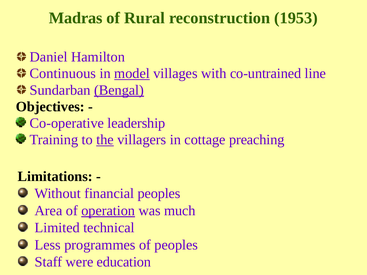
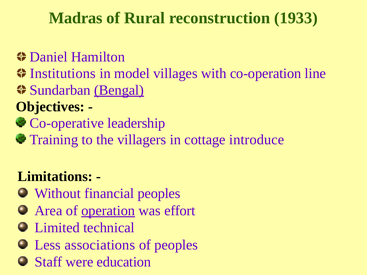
1953: 1953 -> 1933 (296, 18)
Continuous: Continuous -> Institutions (63, 74)
model underline: present -> none (132, 74)
co-untrained: co-untrained -> co-operation (266, 74)
the underline: present -> none (105, 140)
preaching: preaching -> introduce (257, 140)
much: much -> effort (180, 211)
programmes: programmes -> associations (100, 245)
